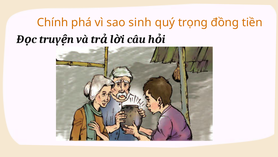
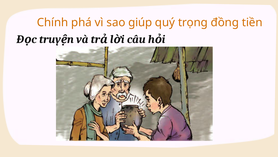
sinh: sinh -> giúp (140, 22)
